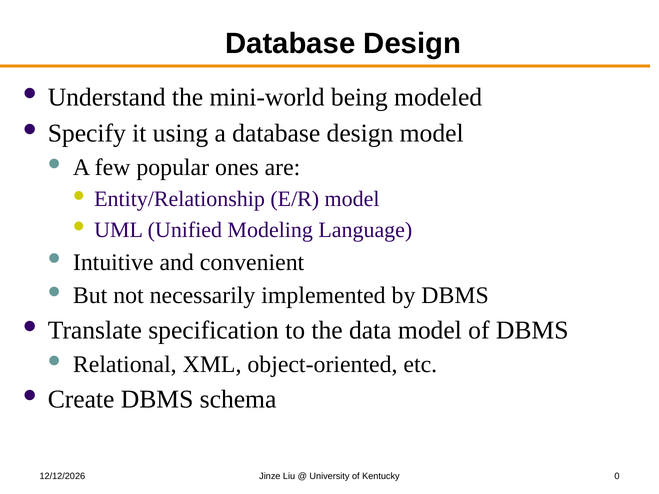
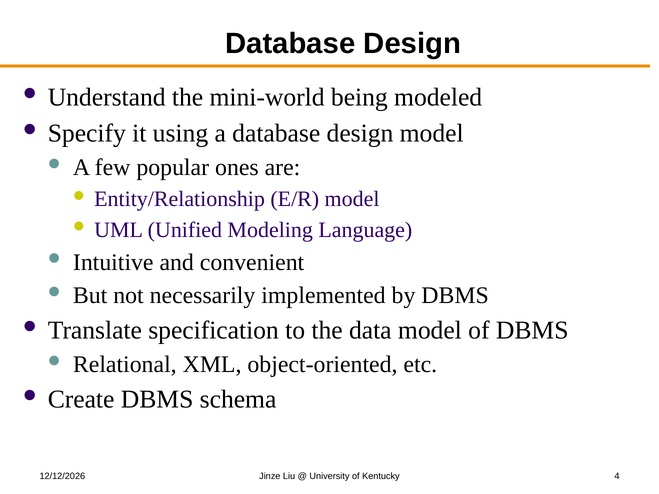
0: 0 -> 4 (617, 476)
